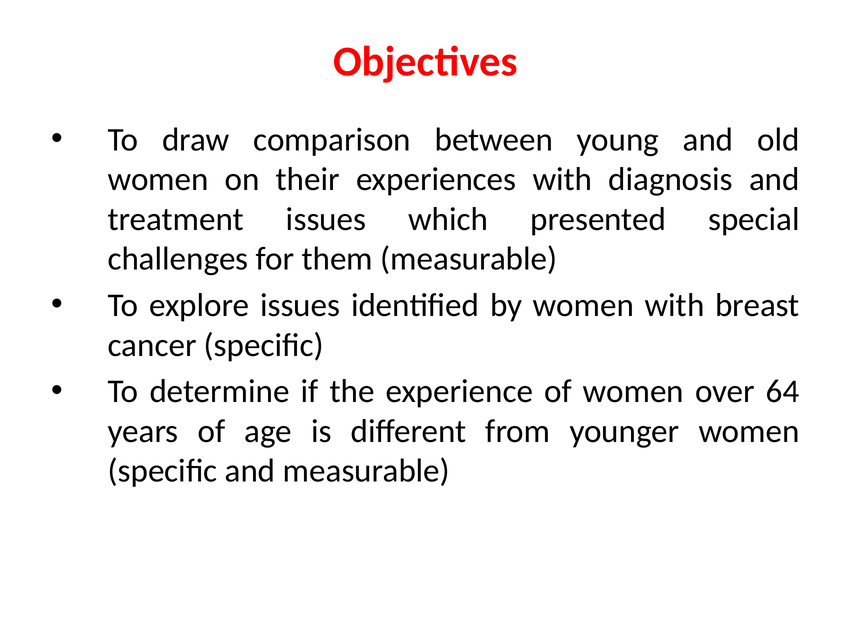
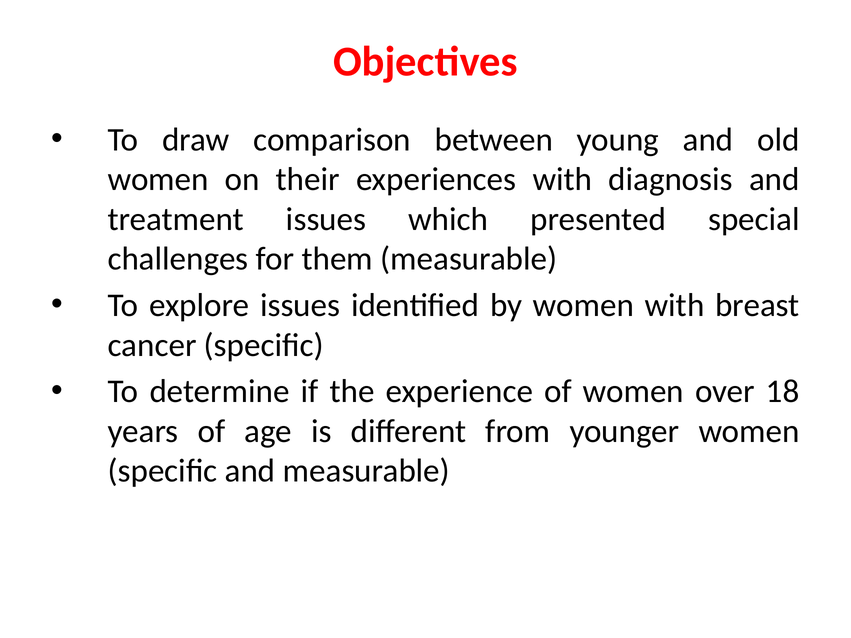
64: 64 -> 18 (783, 392)
